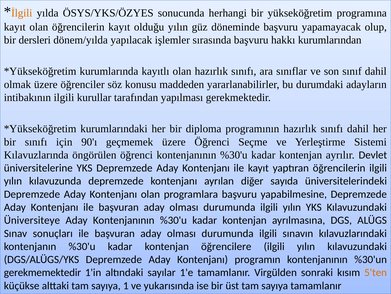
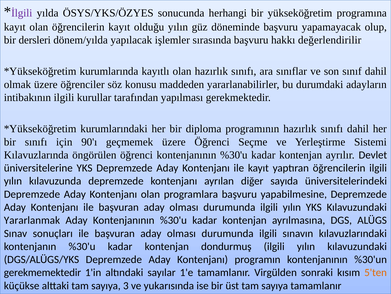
İlgili colour: orange -> purple (22, 13)
kurumlarından: kurumlarından -> değerlendirilir (330, 40)
Üniversiteye: Üniversiteye -> Yararlanmak (32, 220)
öğrencilere: öğrencilere -> dondurmuş (226, 246)
1: 1 -> 3 (126, 285)
